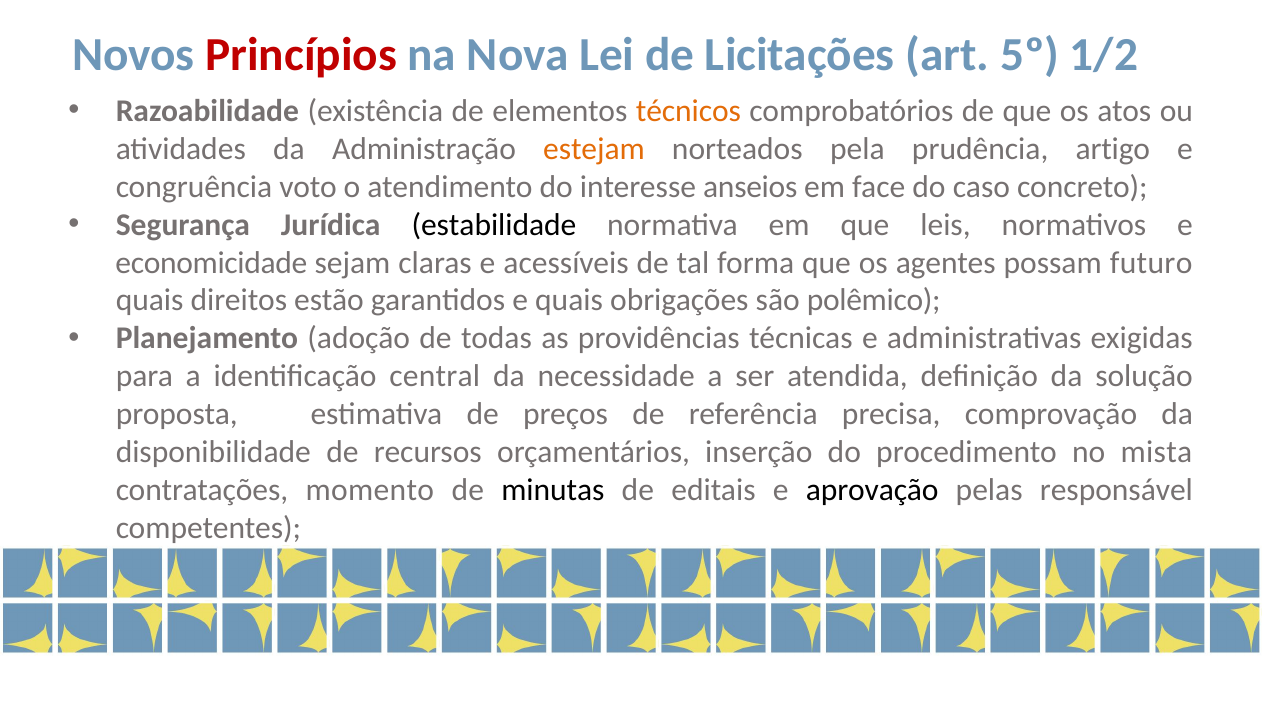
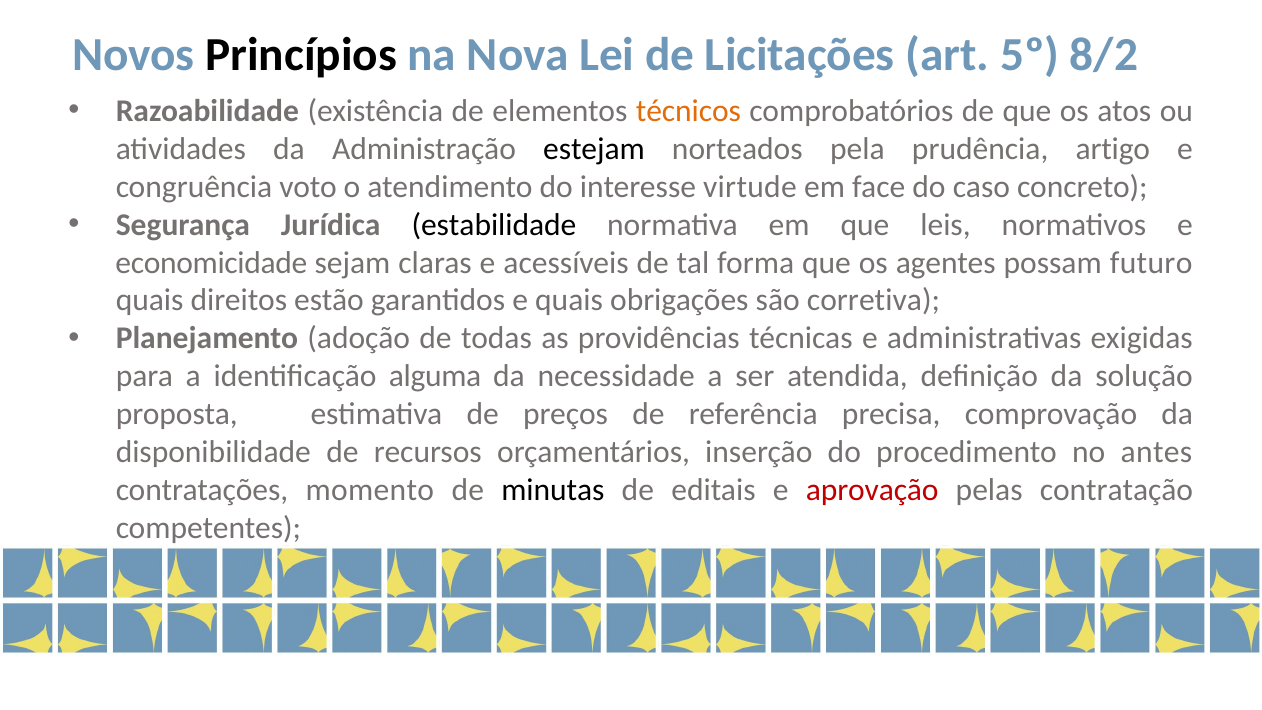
Princípios colour: red -> black (301, 55)
1/2: 1/2 -> 8/2 (1104, 55)
estejam colour: orange -> black (594, 149)
anseios: anseios -> virtude (750, 187)
polêmico: polêmico -> corretiva (873, 300)
central: central -> alguma (435, 376)
mista: mista -> antes (1156, 452)
aprovação colour: black -> red (872, 490)
responsável: responsável -> contratação (1116, 490)
